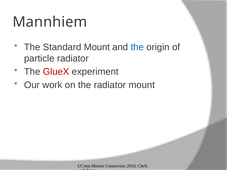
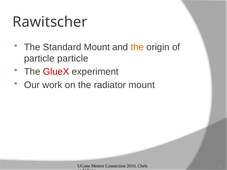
Mannhiem: Mannhiem -> Rawitscher (50, 22)
the colour: blue -> orange (137, 47)
particle radiator: radiator -> particle (73, 59)
